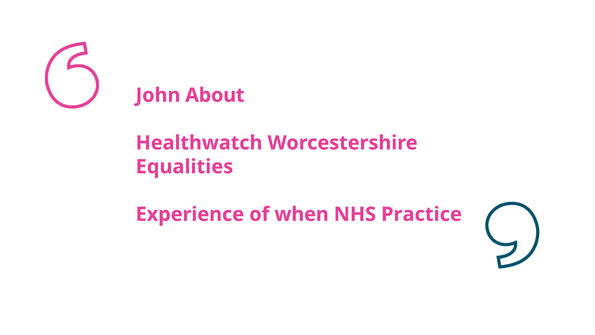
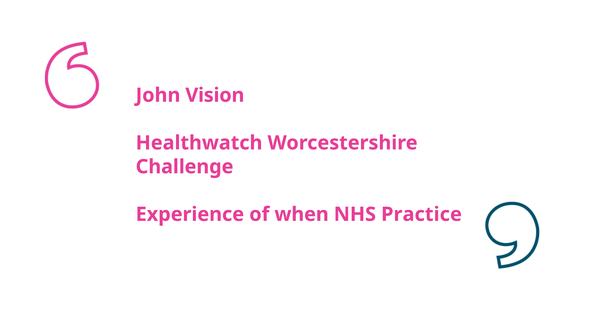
About: About -> Vision (215, 95)
Equalities: Equalities -> Challenge (185, 167)
